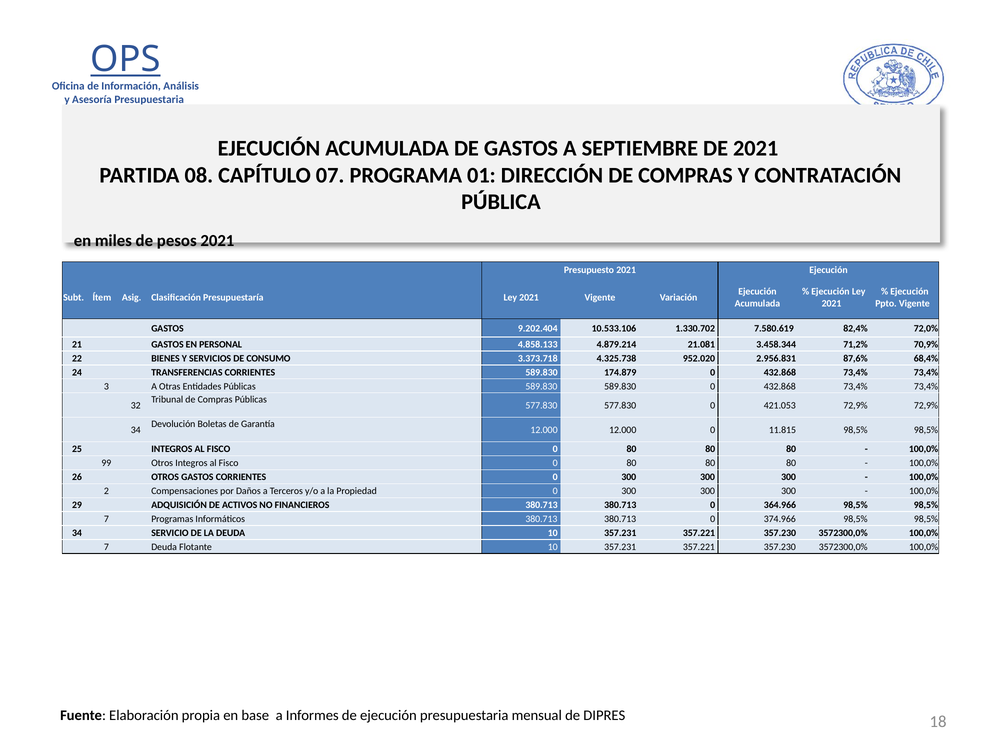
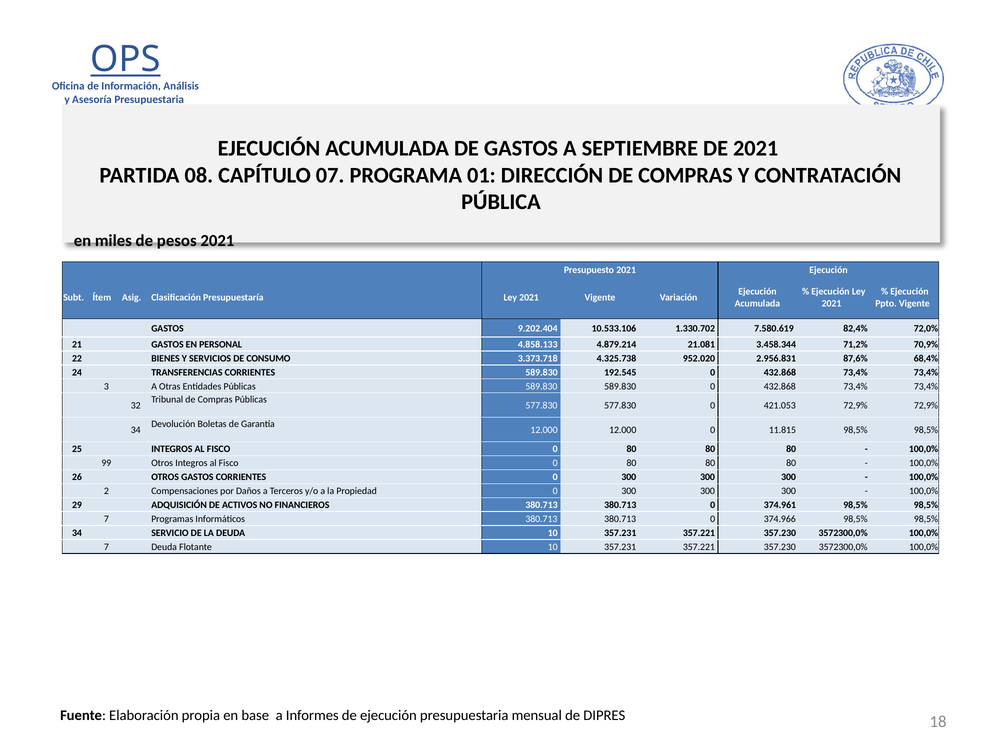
174.879: 174.879 -> 192.545 (620, 372)
364.966: 364.966 -> 374.961 (780, 505)
